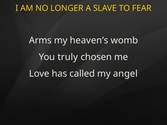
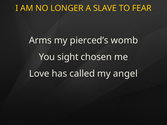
heaven’s: heaven’s -> pierced’s (89, 40)
truly: truly -> sight (68, 57)
